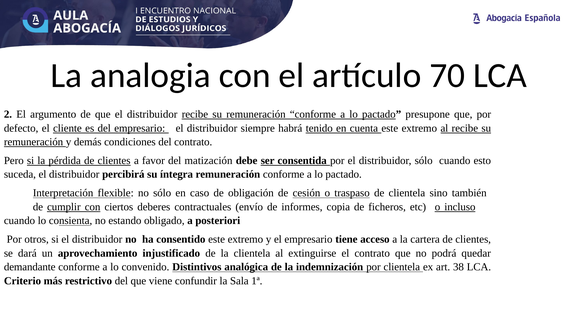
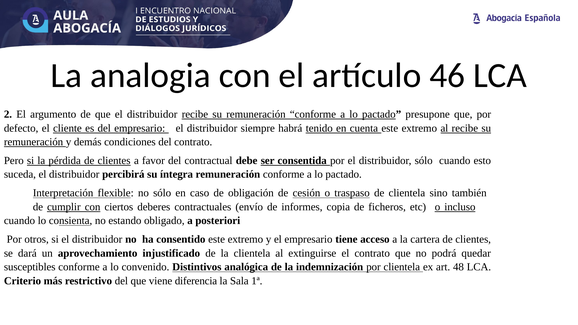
70: 70 -> 46 (447, 76)
matización: matización -> contractual (209, 161)
demandante: demandante -> susceptibles (30, 267)
38: 38 -> 48 (458, 267)
confundir: confundir -> diferencia (196, 281)
